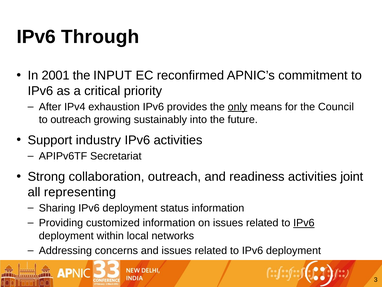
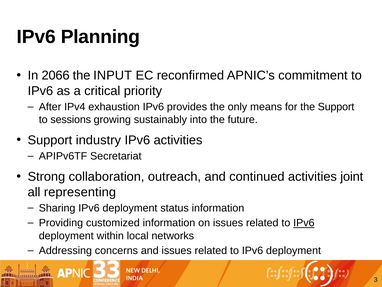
Through: Through -> Planning (100, 37)
2001: 2001 -> 2066 (56, 75)
only underline: present -> none (237, 107)
the Council: Council -> Support (336, 107)
to outreach: outreach -> sessions (71, 119)
readiness: readiness -> continued (257, 176)
